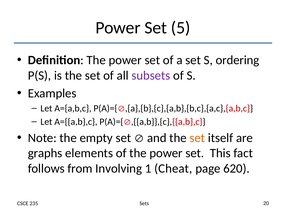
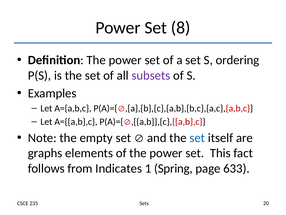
5: 5 -> 8 (181, 28)
set colour: orange -> blue (197, 138)
Involving: Involving -> Indicates (119, 168)
Cheat: Cheat -> Spring (173, 168)
620: 620 -> 633 (236, 168)
